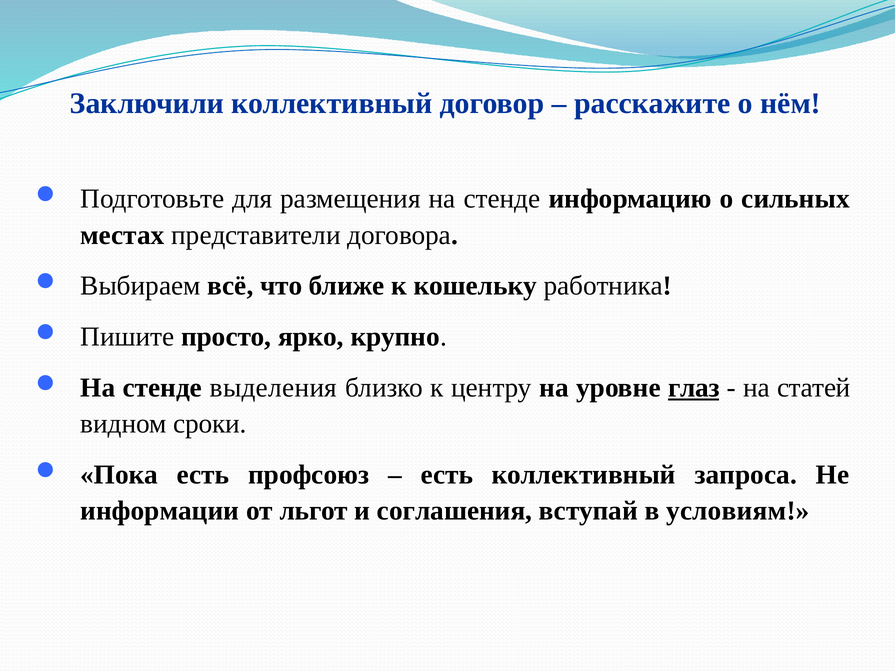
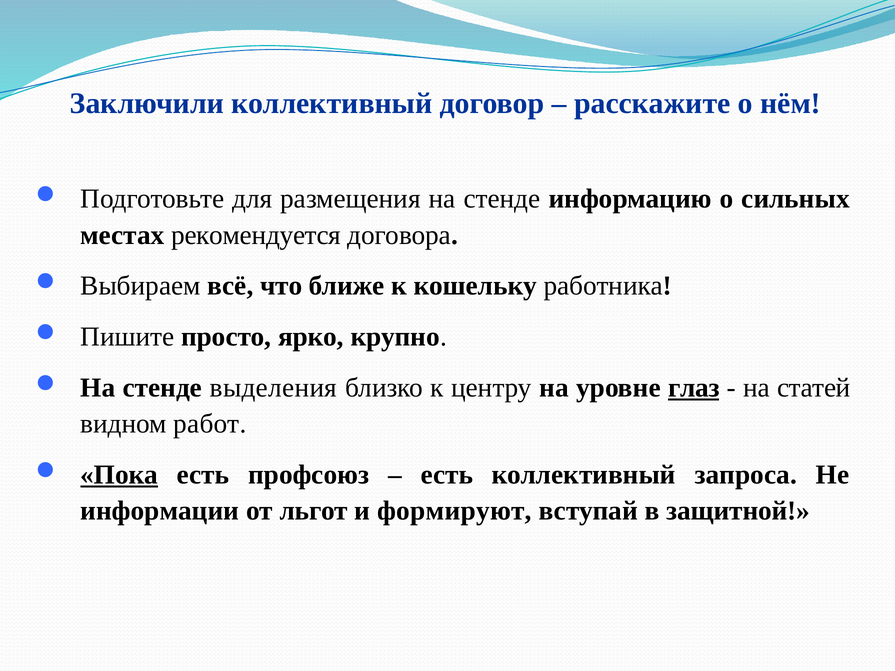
представители: представители -> рекомендуется (256, 235)
сроки: сроки -> работ (210, 424)
Пока underline: none -> present (119, 475)
соглашения: соглашения -> формируют (454, 511)
условиям: условиям -> защитной (738, 511)
